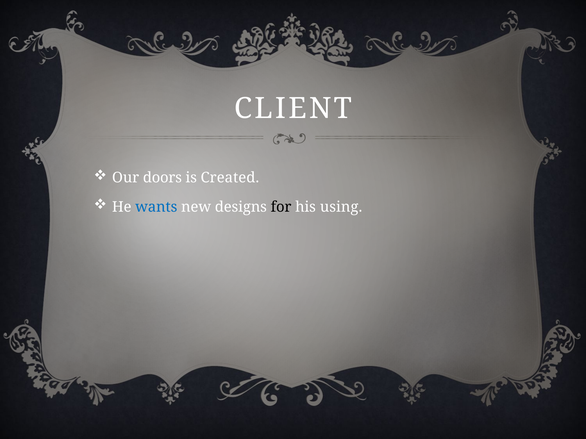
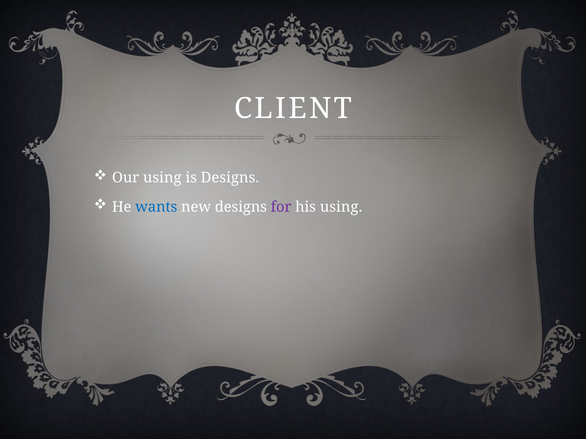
Our doors: doors -> using (162, 178)
is Created: Created -> Designs (230, 178)
for colour: black -> purple (281, 207)
